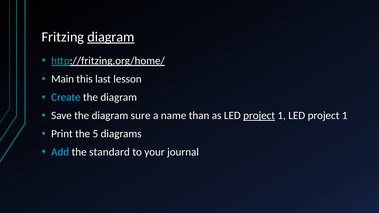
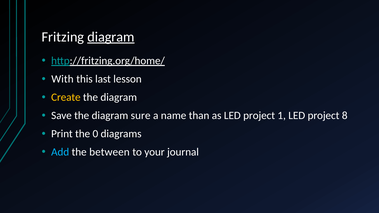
Main: Main -> With (62, 79)
Create colour: light blue -> yellow (66, 97)
project underline: present -> none (259, 116)
1 LED project 1: 1 -> 8 (345, 116)
5: 5 -> 0 (95, 134)
standard: standard -> between (109, 152)
